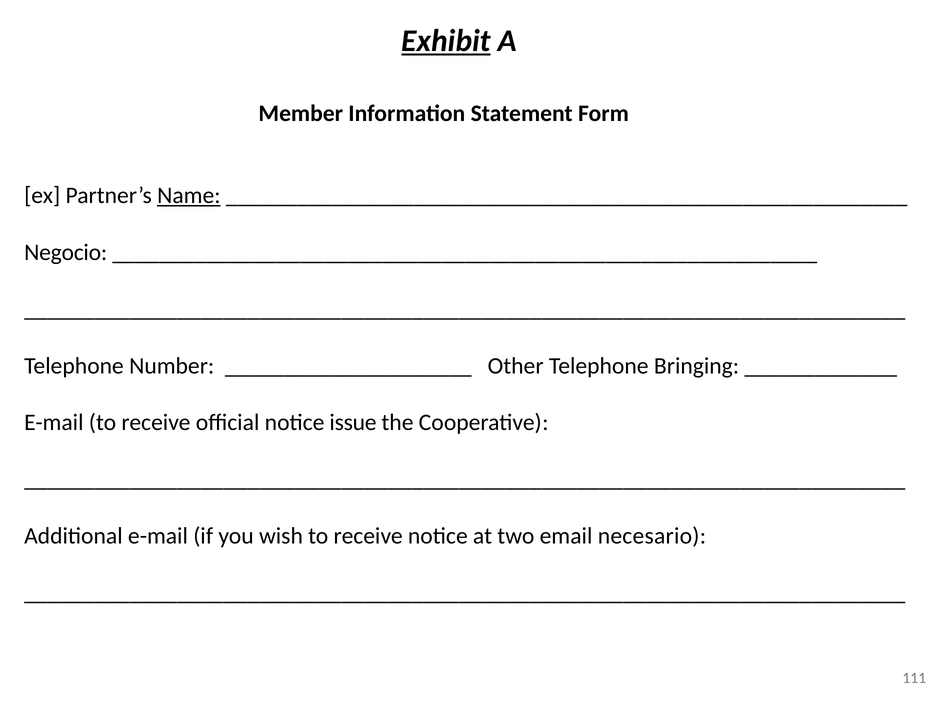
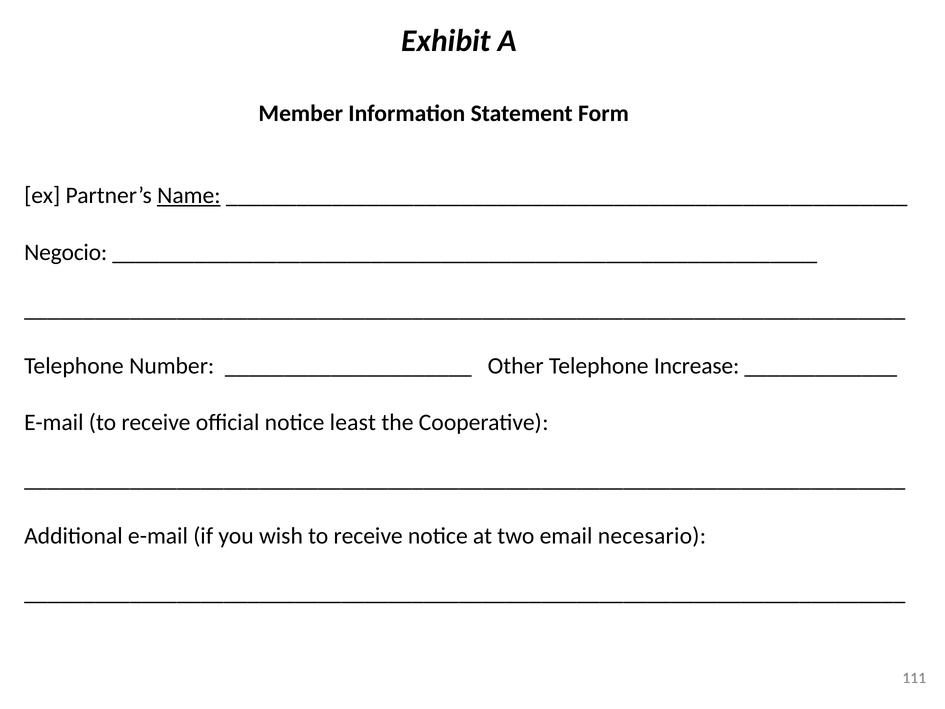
Exhibit underline: present -> none (446, 41)
Bringing: Bringing -> Increase (697, 366)
issue: issue -> least (353, 422)
